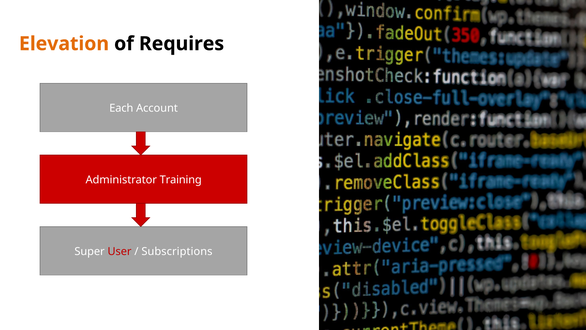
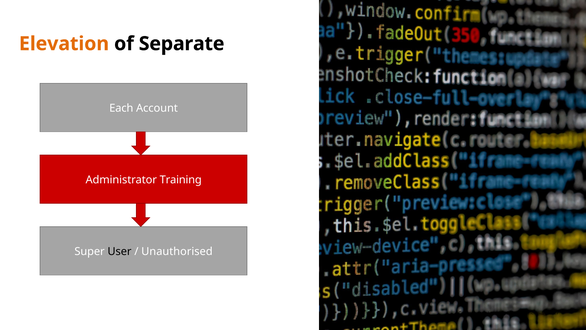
Requires: Requires -> Separate (182, 44)
User colour: red -> black (120, 251)
Subscriptions: Subscriptions -> Unauthorised (177, 251)
